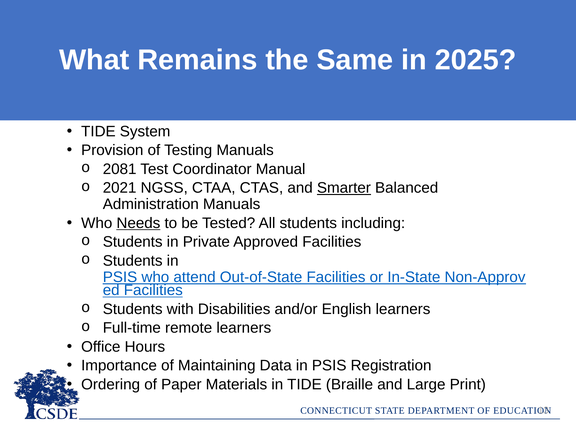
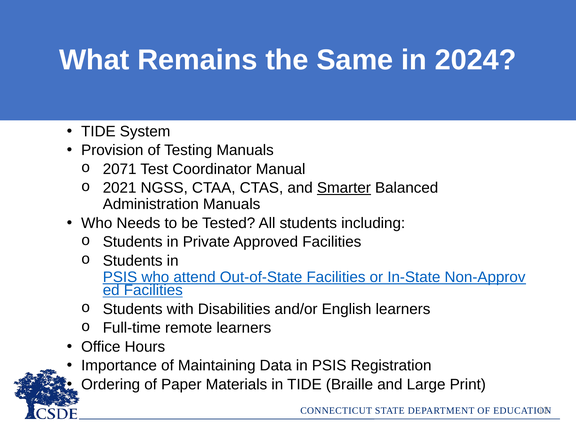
2025: 2025 -> 2024 (476, 60)
2081: 2081 -> 2071 (120, 169)
Needs underline: present -> none (138, 223)
